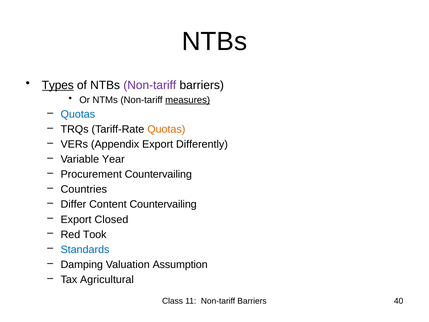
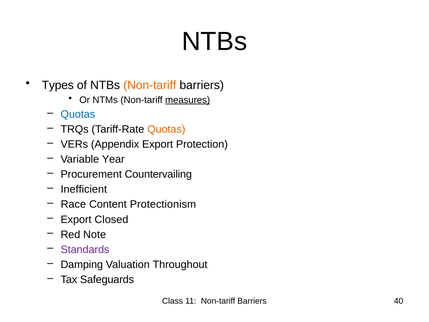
Types underline: present -> none (58, 85)
Non-tariff colour: purple -> orange (150, 85)
Differently: Differently -> Protection (202, 144)
Countries: Countries -> Inefficient (84, 189)
Differ: Differ -> Race (73, 204)
Content Countervailing: Countervailing -> Protectionism (163, 204)
Took: Took -> Note (95, 234)
Standards colour: blue -> purple (85, 249)
Assumption: Assumption -> Throughout (180, 264)
Agricultural: Agricultural -> Safeguards (107, 279)
